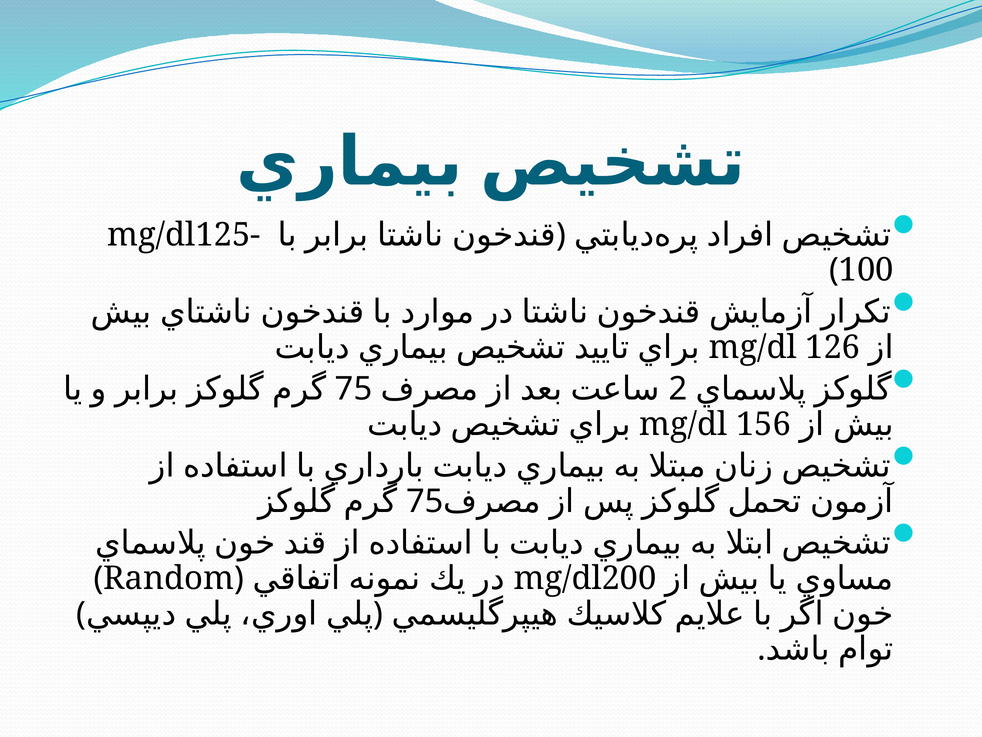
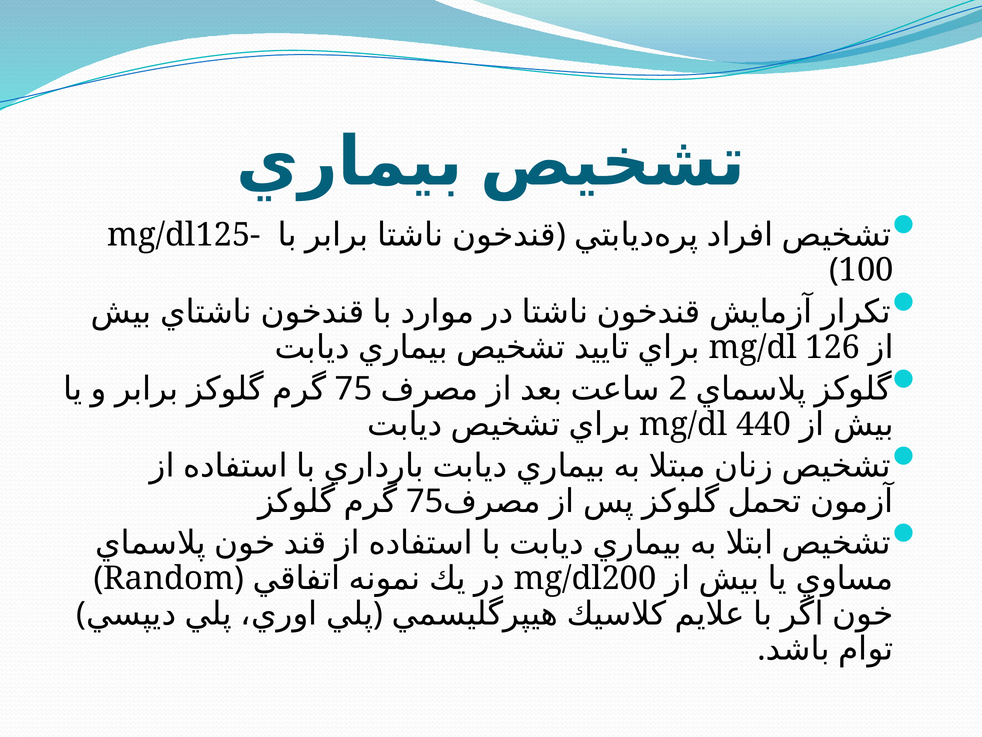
156: 156 -> 440 (764, 424)
